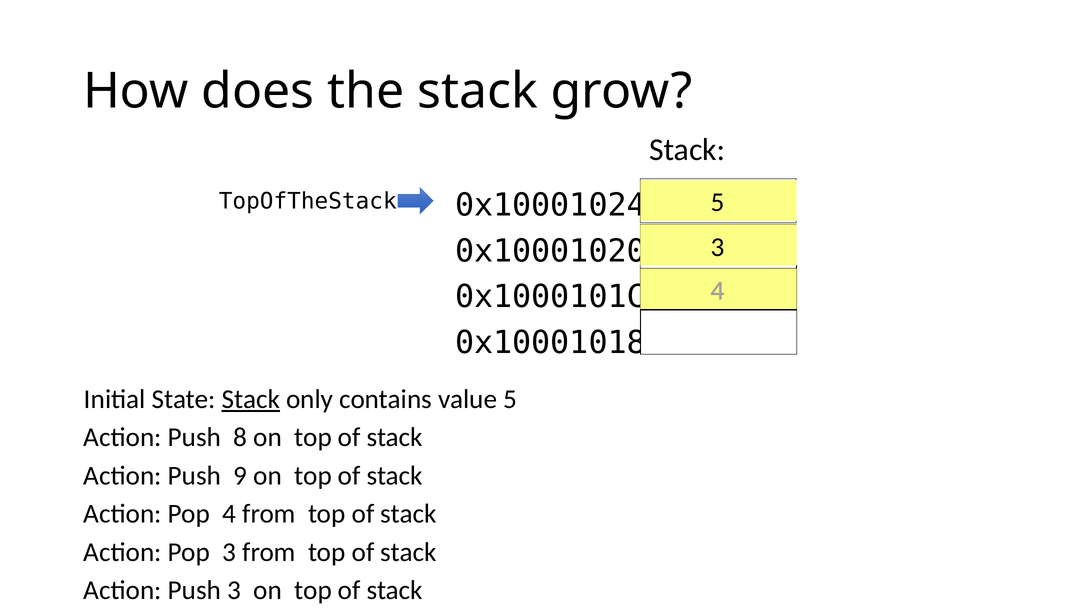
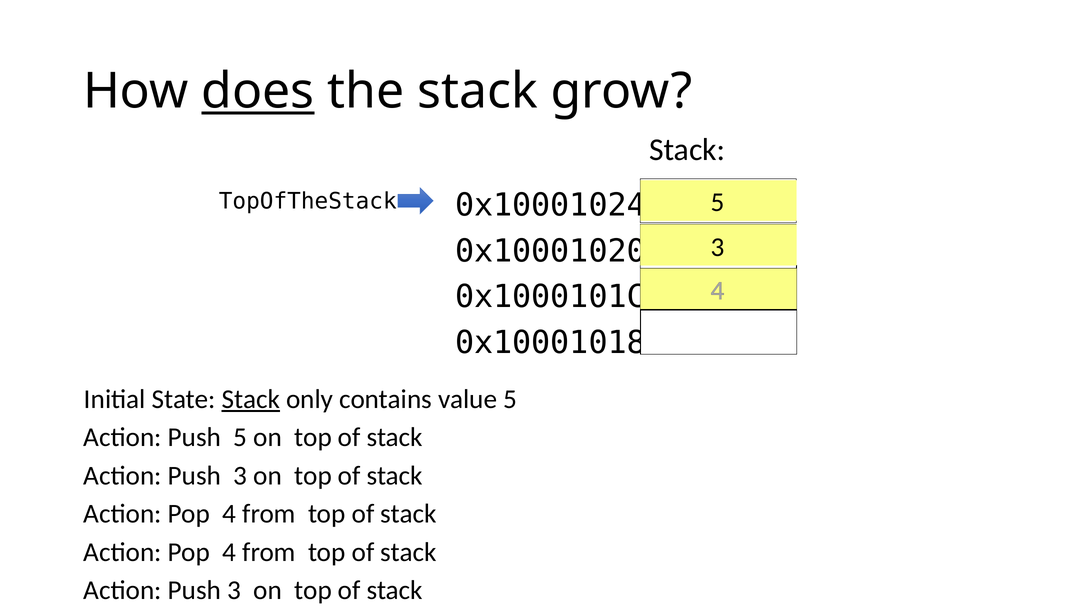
does underline: none -> present (258, 91)
Push 8: 8 -> 5 (240, 438)
9: 9 -> 3 (240, 476)
3: 3 -> 4 (229, 553)
